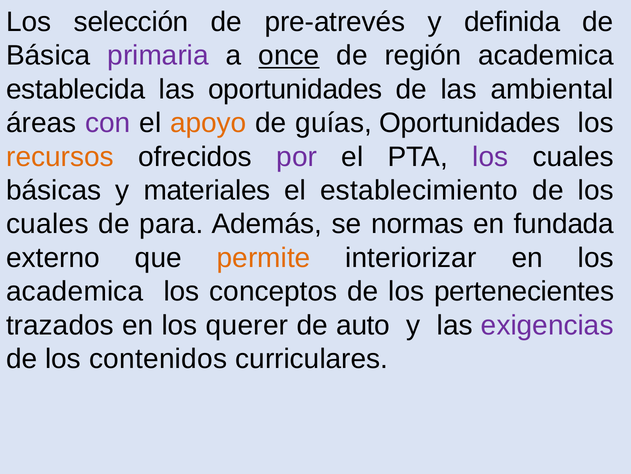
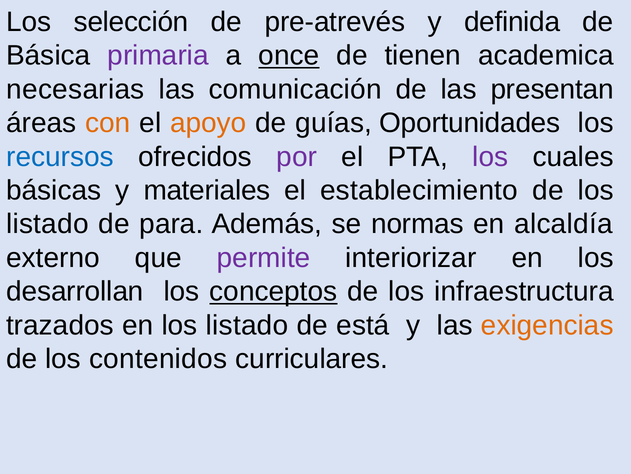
región: región -> tienen (423, 56)
establecida: establecida -> necesarias (75, 89)
las oportunidades: oportunidades -> comunicación (295, 89)
ambiental: ambiental -> presentan (552, 89)
con colour: purple -> orange (108, 123)
recursos colour: orange -> blue (60, 157)
cuales: cuales -> listado (47, 224)
fundada: fundada -> alcaldía (564, 224)
permite colour: orange -> purple (264, 258)
academica: academica -> desarrollan (75, 291)
conceptos underline: none -> present (273, 291)
pertenecientes: pertenecientes -> infraestructura (524, 291)
en los querer: querer -> listado (247, 325)
auto: auto -> está (363, 325)
exigencias colour: purple -> orange (547, 325)
